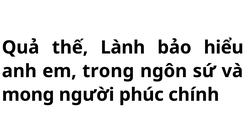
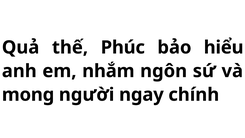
Lành: Lành -> Phúc (123, 47)
trong: trong -> nhắm (108, 71)
phúc: phúc -> ngay (141, 95)
